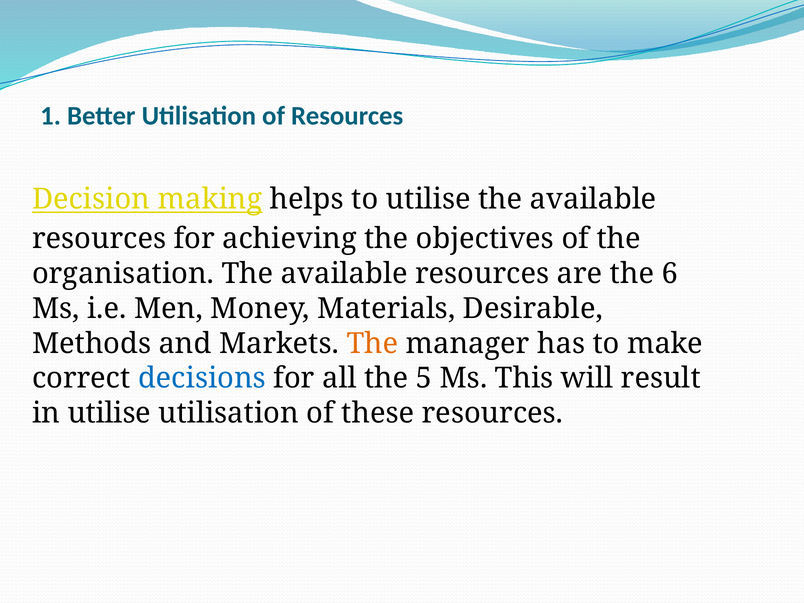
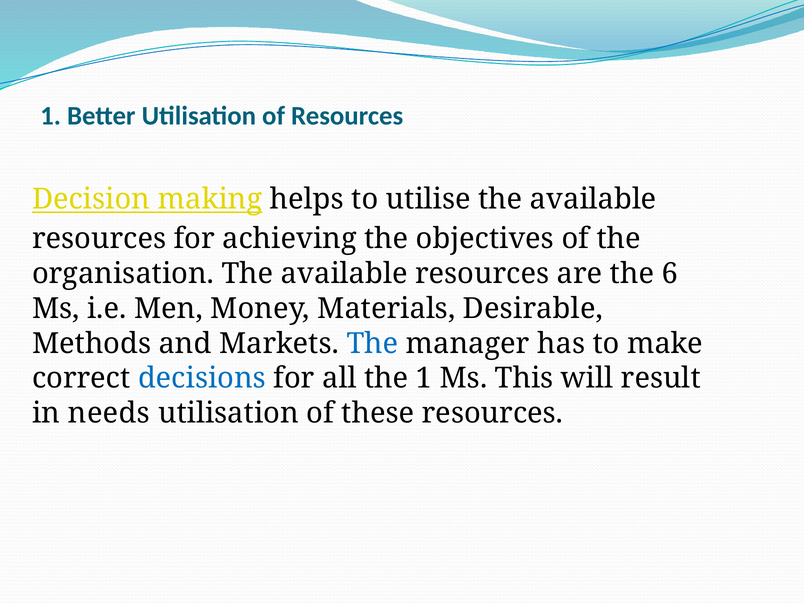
The colour: orange -> blue (372, 343)
the 5: 5 -> 1 (424, 378)
in utilise: utilise -> needs (109, 413)
